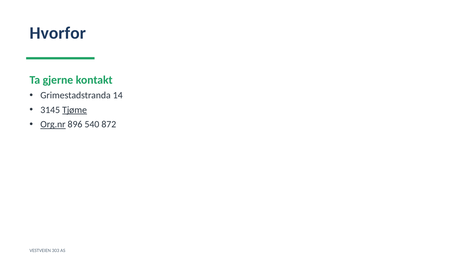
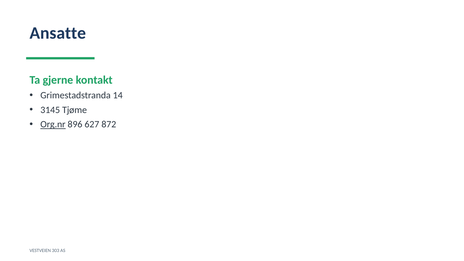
Hvorfor: Hvorfor -> Ansatte (58, 33)
Tjøme underline: present -> none (75, 110)
540: 540 -> 627 (92, 124)
